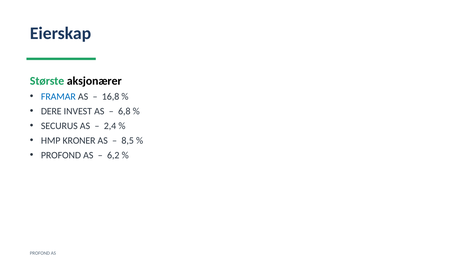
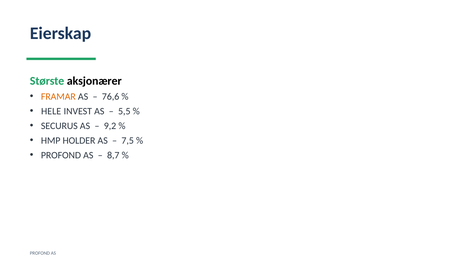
FRAMAR colour: blue -> orange (58, 97)
16,8: 16,8 -> 76,6 (111, 97)
DERE: DERE -> HELE (51, 111)
6,8: 6,8 -> 5,5 (124, 111)
2,4: 2,4 -> 9,2 (110, 126)
KRONER: KRONER -> HOLDER (79, 141)
8,5: 8,5 -> 7,5 (128, 141)
6,2: 6,2 -> 8,7 (113, 155)
